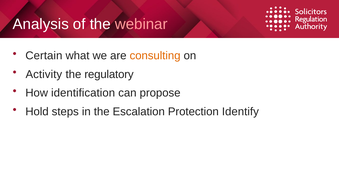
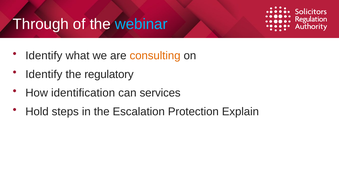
Analysis: Analysis -> Through (41, 24)
webinar colour: pink -> light blue (141, 24)
Certain: Certain -> Identify (44, 56)
Activity: Activity -> Identify (44, 74)
propose: propose -> services (160, 93)
Identify: Identify -> Explain (240, 111)
